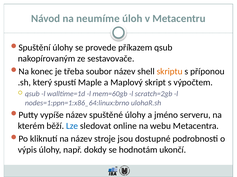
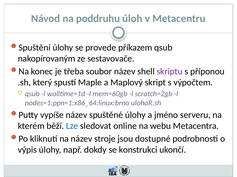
neumíme: neumíme -> poddruhu (98, 19)
skriptu colour: orange -> purple (170, 72)
hodnotám: hodnotám -> konstrukci (138, 150)
